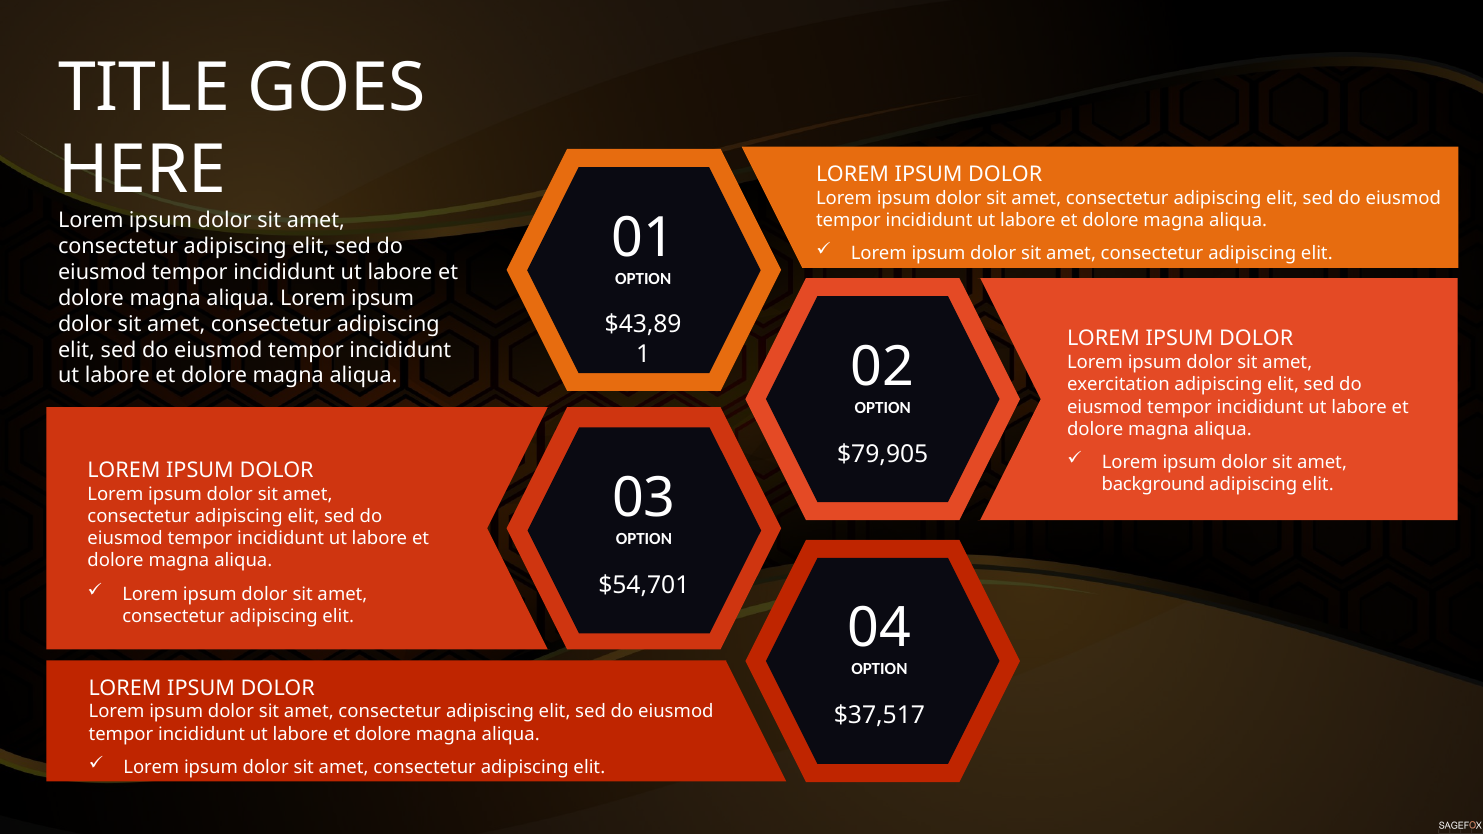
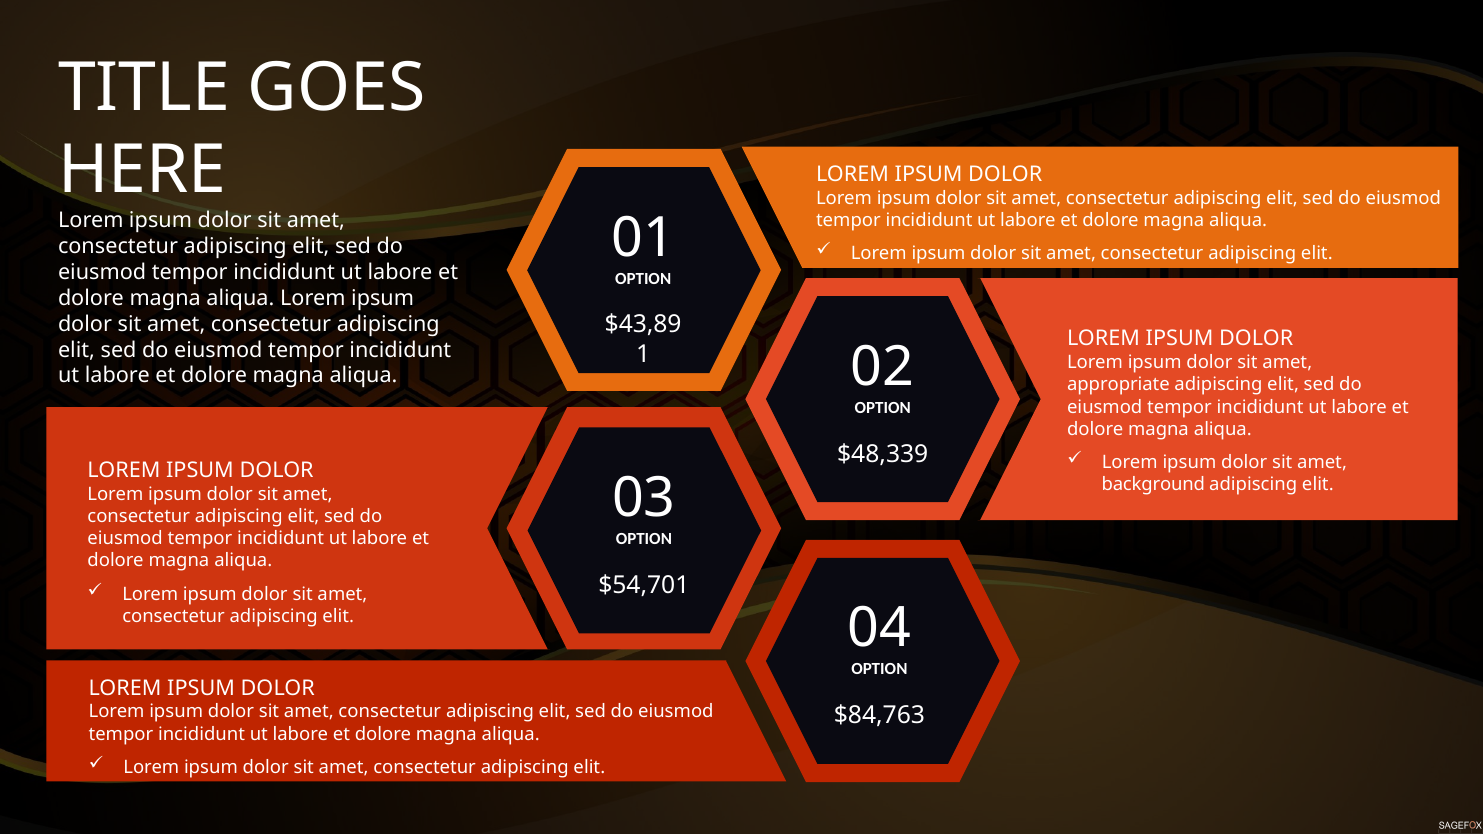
exercitation: exercitation -> appropriate (1118, 385)
$79,905: $79,905 -> $48,339 (883, 454)
$37,517: $37,517 -> $84,763 (879, 715)
